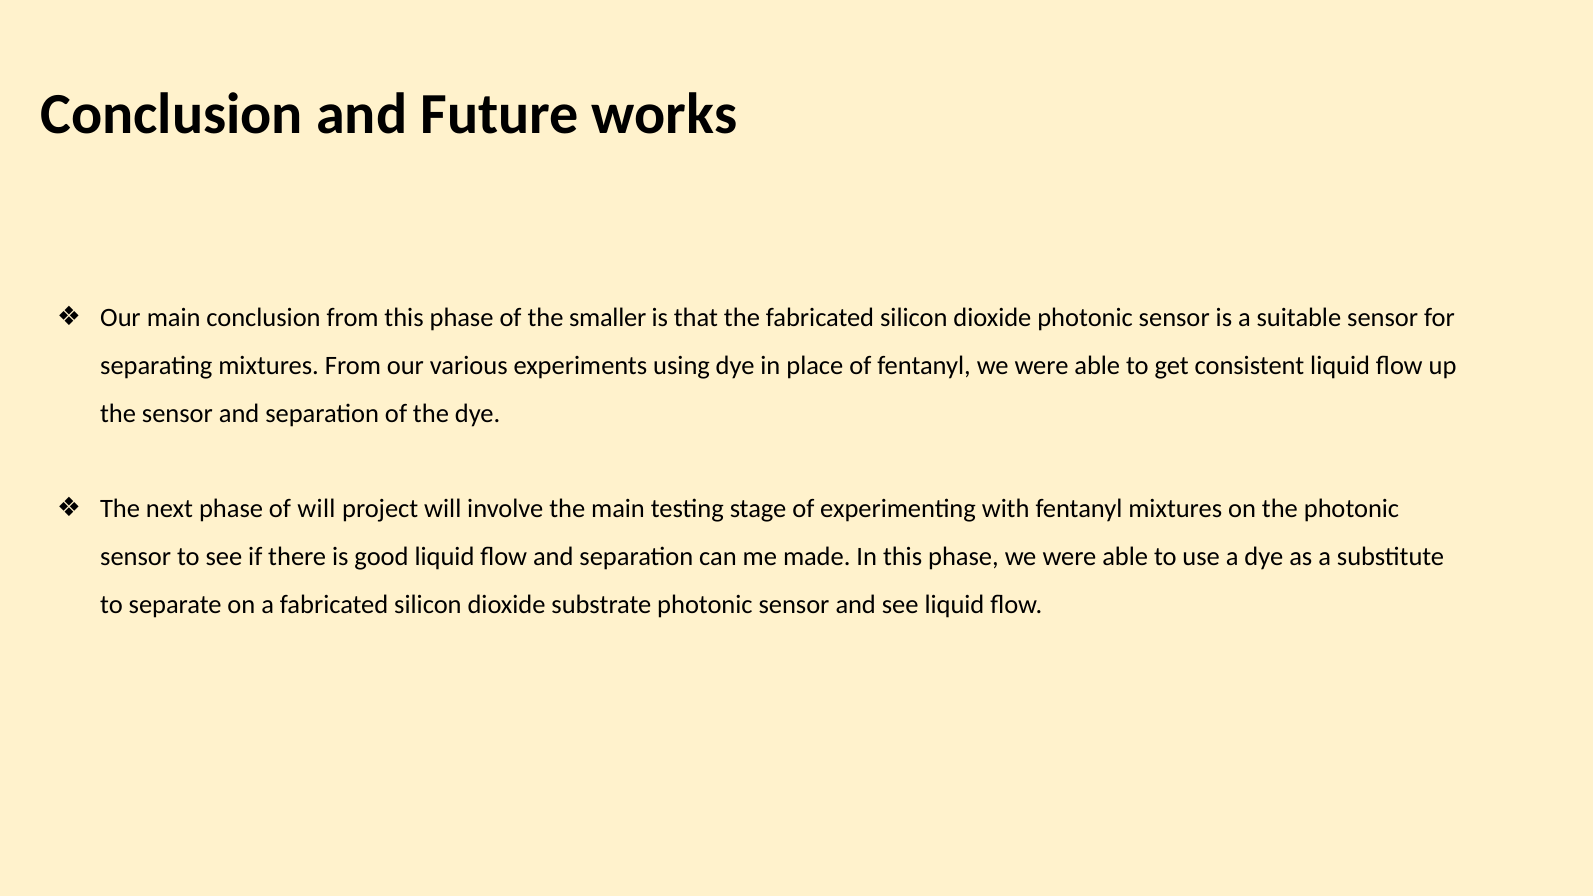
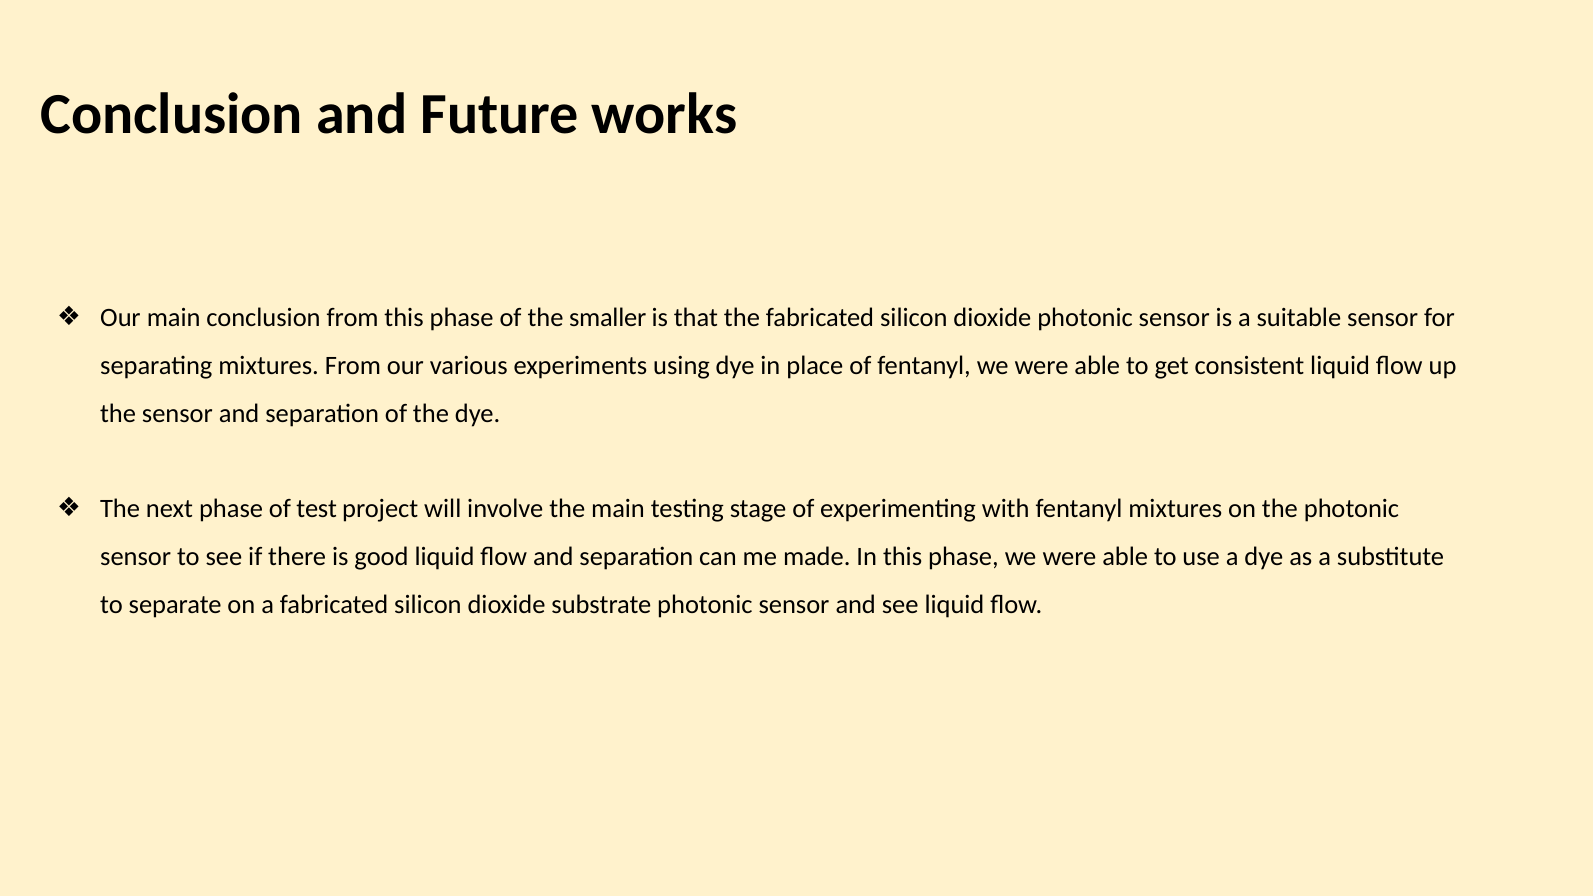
of will: will -> test (317, 509)
